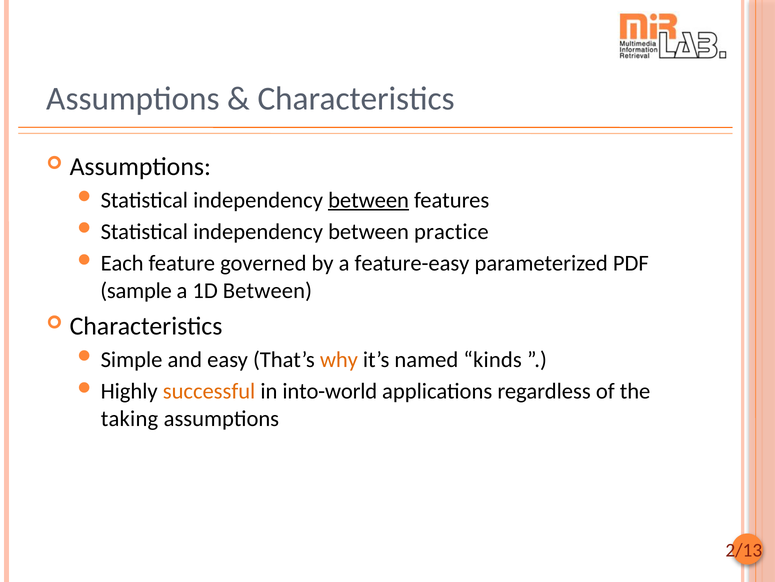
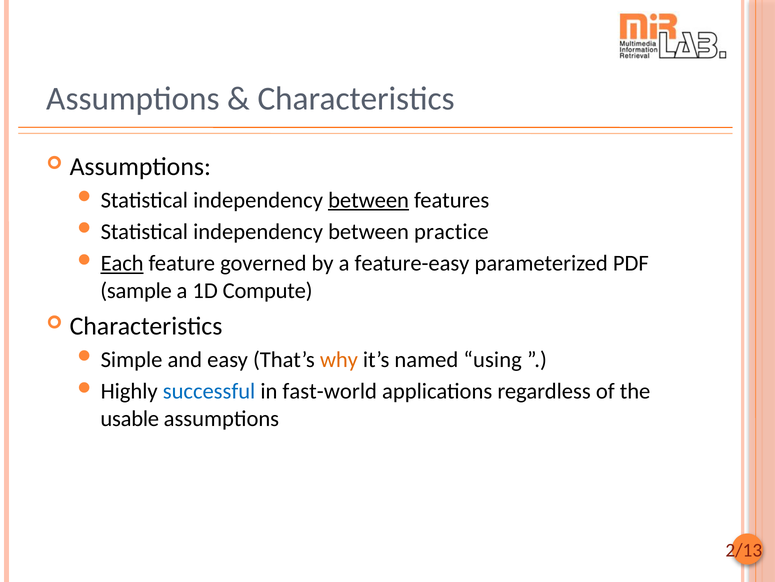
Each underline: none -> present (122, 263)
1D Between: Between -> Compute (268, 290)
kinds: kinds -> using (493, 359)
successful colour: orange -> blue (209, 391)
into-world: into-world -> fast-world (330, 391)
taking: taking -> usable (130, 418)
